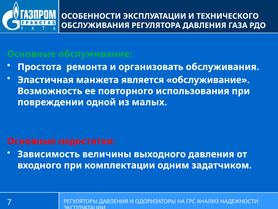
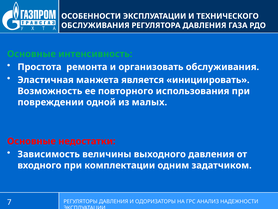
Основные обслуживание: обслуживание -> интенсивность (95, 54)
является обслуживание: обслуживание -> инициировать (208, 80)
